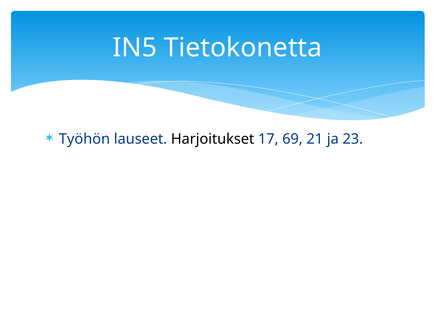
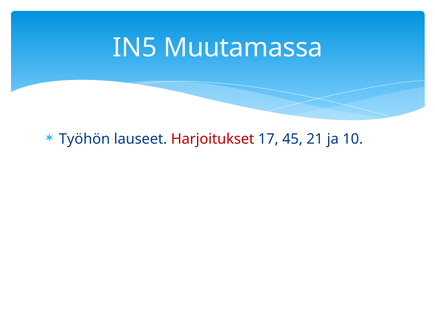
Tietokonetta: Tietokonetta -> Muutamassa (243, 48)
Harjoitukset colour: black -> red (213, 139)
69: 69 -> 45 (293, 139)
23: 23 -> 10 (353, 139)
